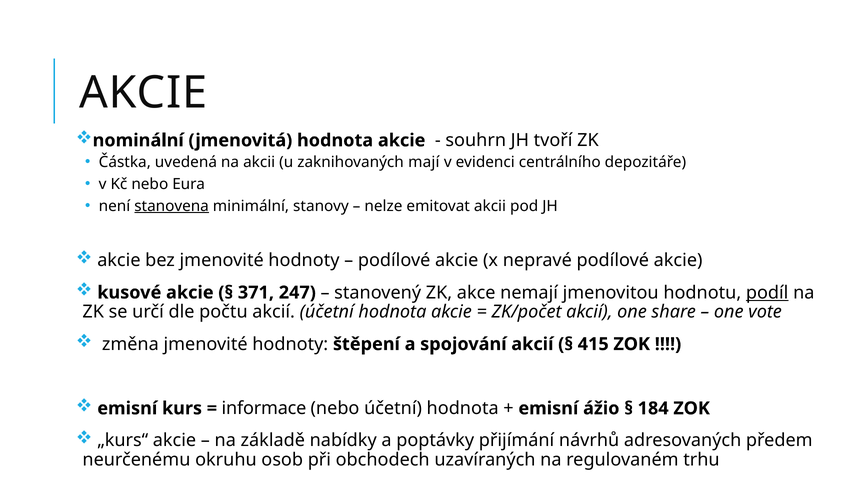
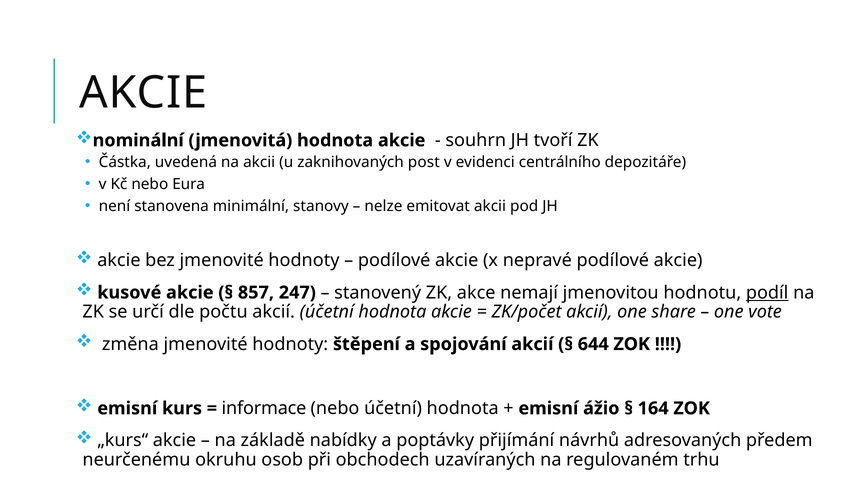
mají: mají -> post (424, 162)
stanovena underline: present -> none (172, 206)
371: 371 -> 857 (256, 293)
415: 415 -> 644 (593, 344)
184: 184 -> 164 (653, 408)
